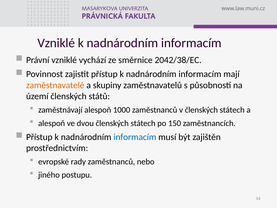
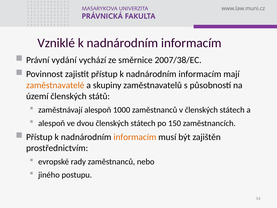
Právní vzniklé: vzniklé -> vydání (64, 60)
2042/38/EC: 2042/38/EC -> 2007/38/EC (178, 60)
informacím colour: blue -> orange (135, 137)
